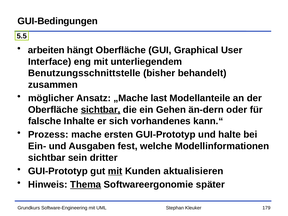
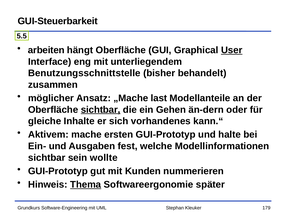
GUI-Bedingungen: GUI-Bedingungen -> GUI-Steuerbarkeit (58, 21)
User underline: none -> present (232, 50)
falsche: falsche -> gleiche (45, 121)
Prozess: Prozess -> Aktivem (48, 135)
dritter: dritter -> wollte (104, 158)
mit underline: present -> none (115, 171)
aktualisieren: aktualisieren -> nummerieren (194, 171)
